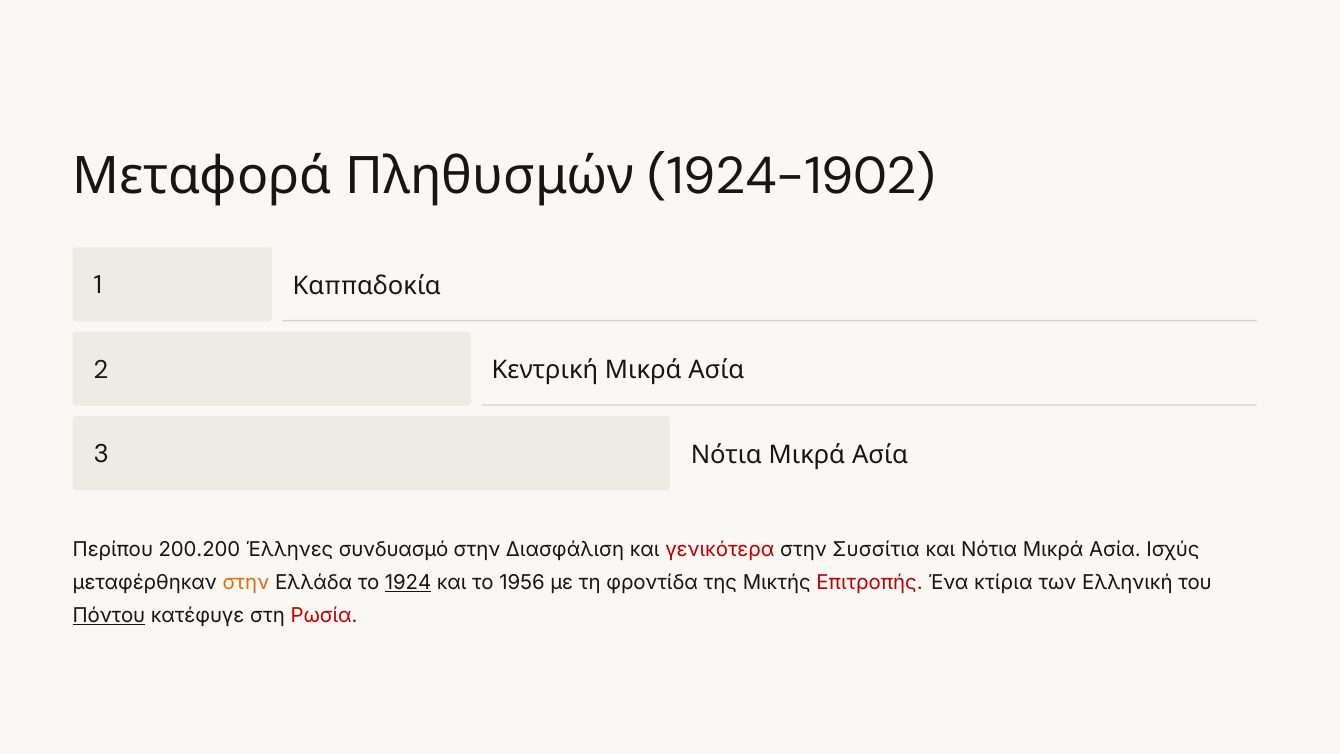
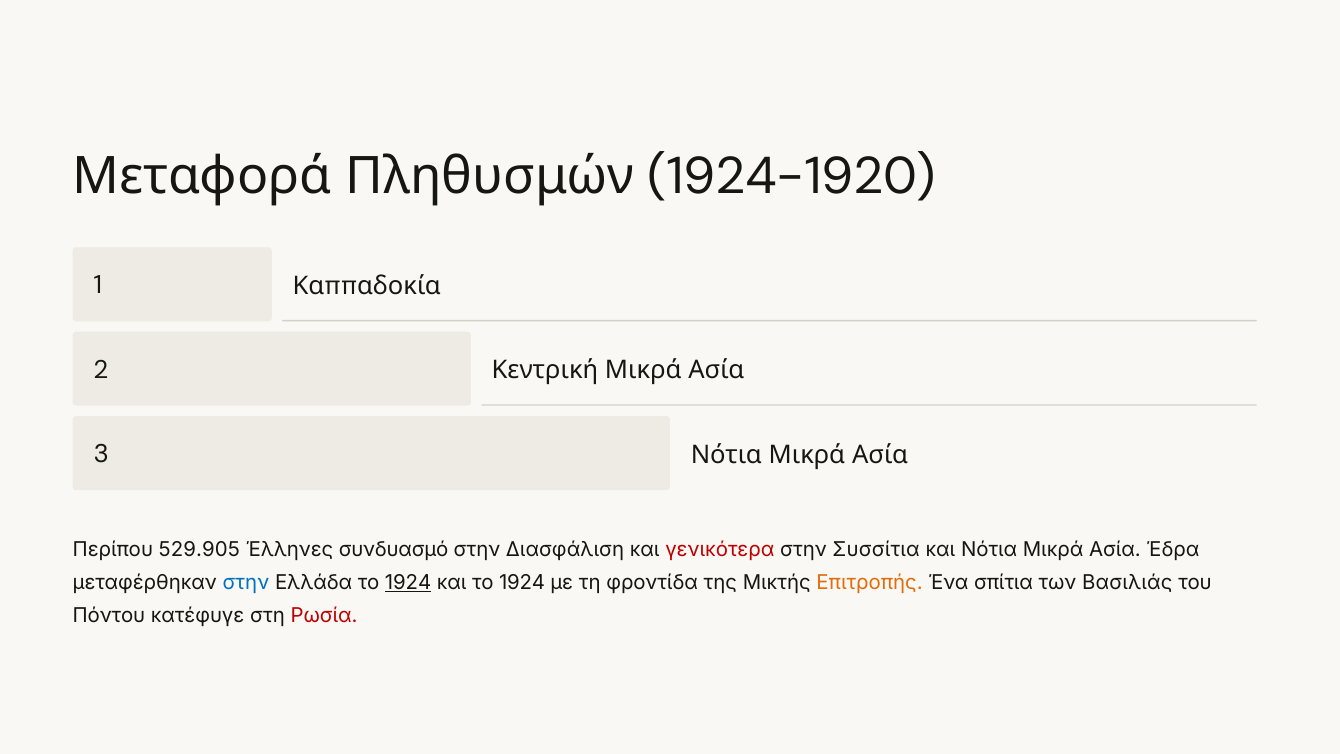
1924-1902: 1924-1902 -> 1924-1920 (792, 177)
200.200: 200.200 -> 529.905 (199, 549)
Ισχύς: Ισχύς -> Έδρα (1173, 549)
στην colour: orange -> blue (246, 583)
και το 1956: 1956 -> 1924 (522, 583)
Επιτροπής colour: red -> orange (870, 583)
κτίρια: κτίρια -> σπίτια (1004, 583)
Ελληνική: Ελληνική -> Βασιλιάς (1127, 583)
Πόντου underline: present -> none (109, 616)
